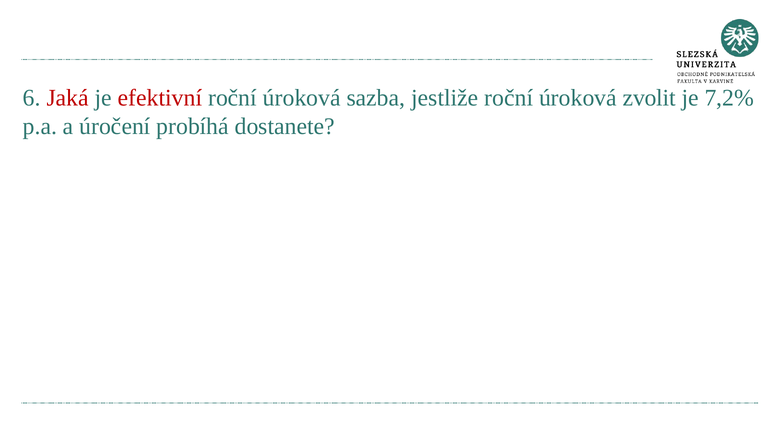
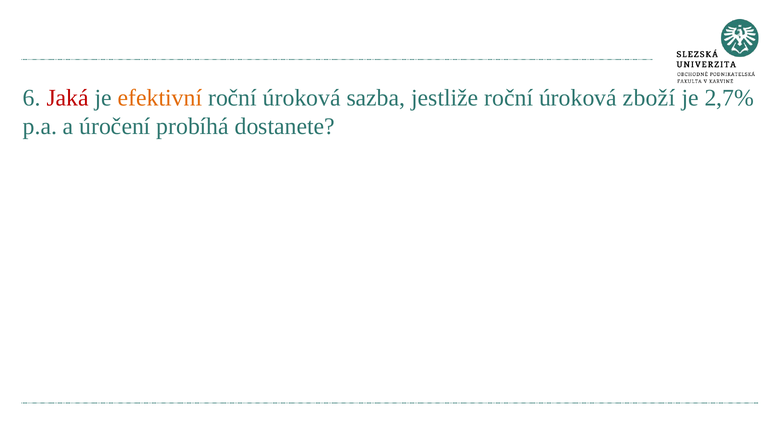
efektivní colour: red -> orange (160, 98)
zvolit: zvolit -> zboží (649, 98)
7,2%: 7,2% -> 2,7% (729, 98)
